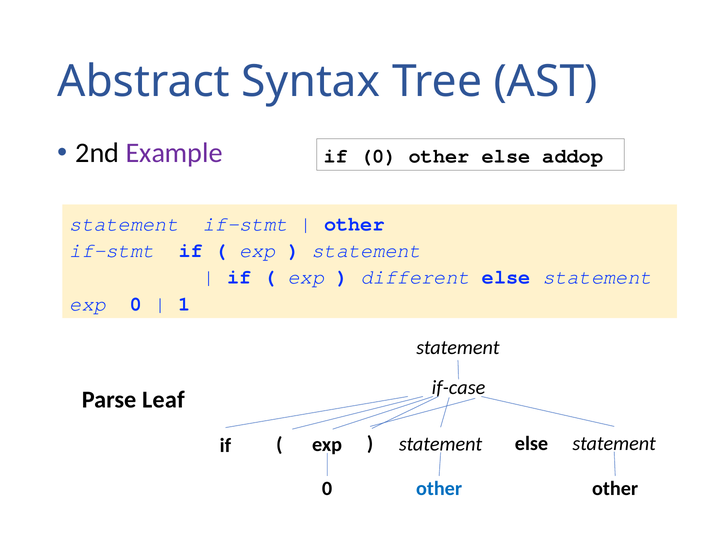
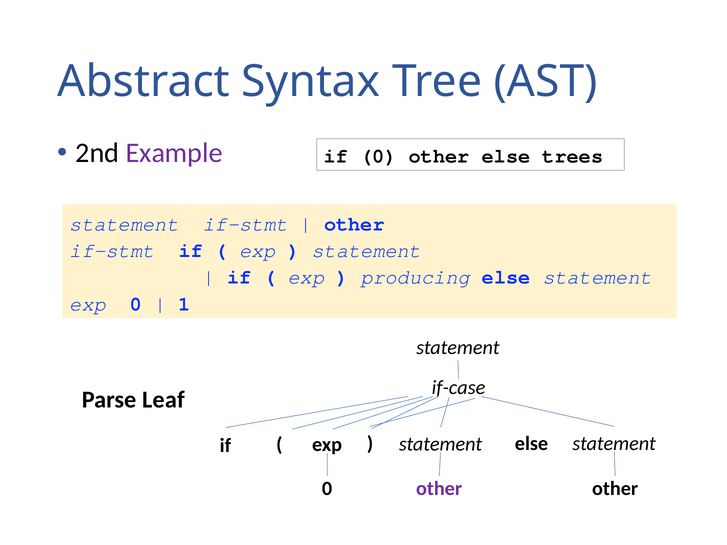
addop: addop -> trees (573, 156)
different: different -> producing (415, 277)
other colour: blue -> purple (439, 489)
